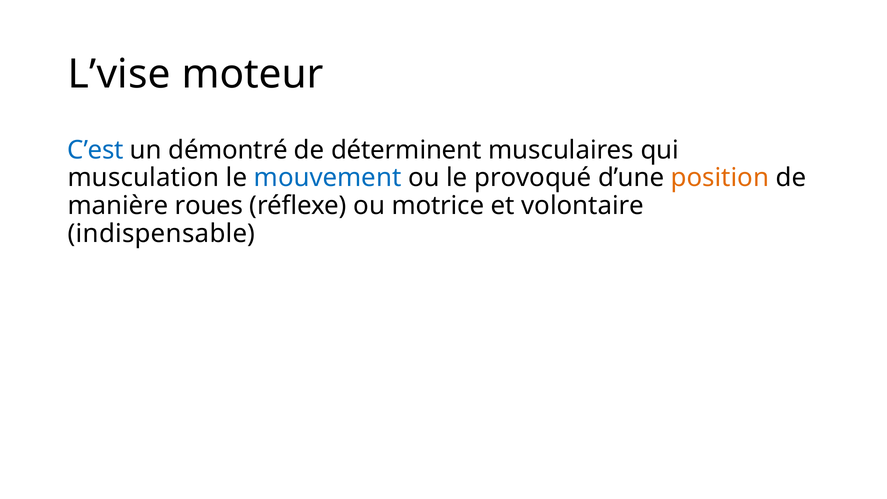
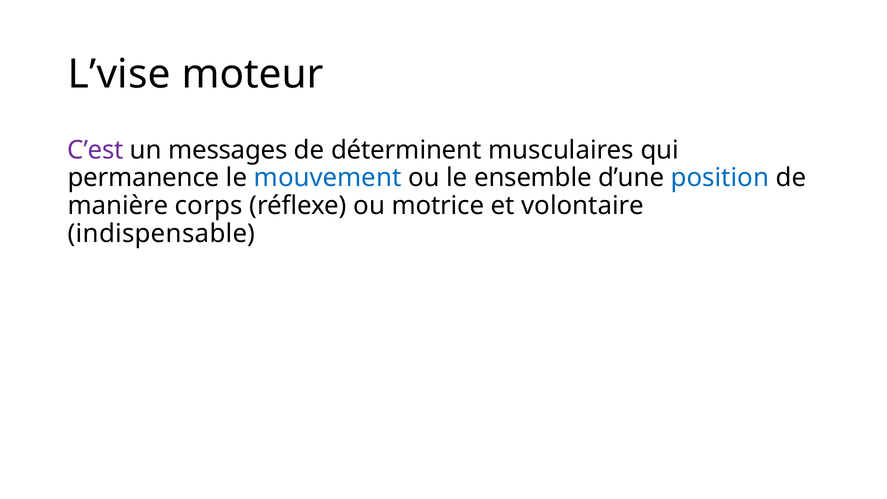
C’est colour: blue -> purple (96, 150)
démontré: démontré -> messages (228, 150)
musculation: musculation -> permanence (144, 178)
provoqué: provoqué -> ensemble (533, 178)
position colour: orange -> blue (720, 178)
roues: roues -> corps (209, 206)
